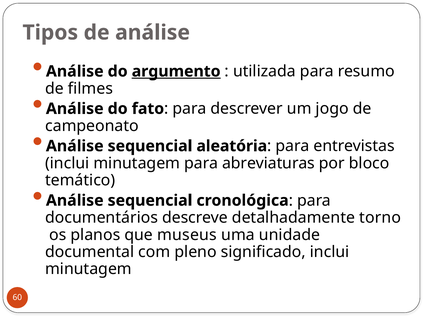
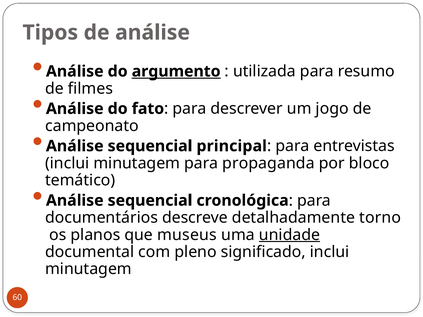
aleatória: aleatória -> principal (232, 146)
abreviaturas: abreviaturas -> propaganda (268, 163)
unidade underline: none -> present (290, 235)
